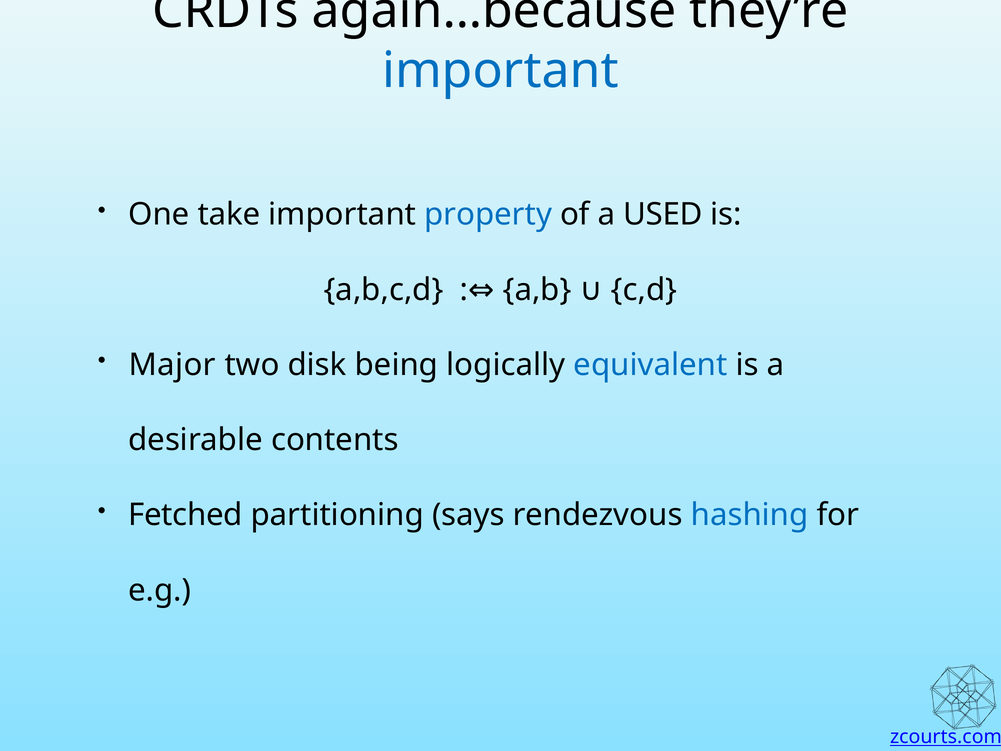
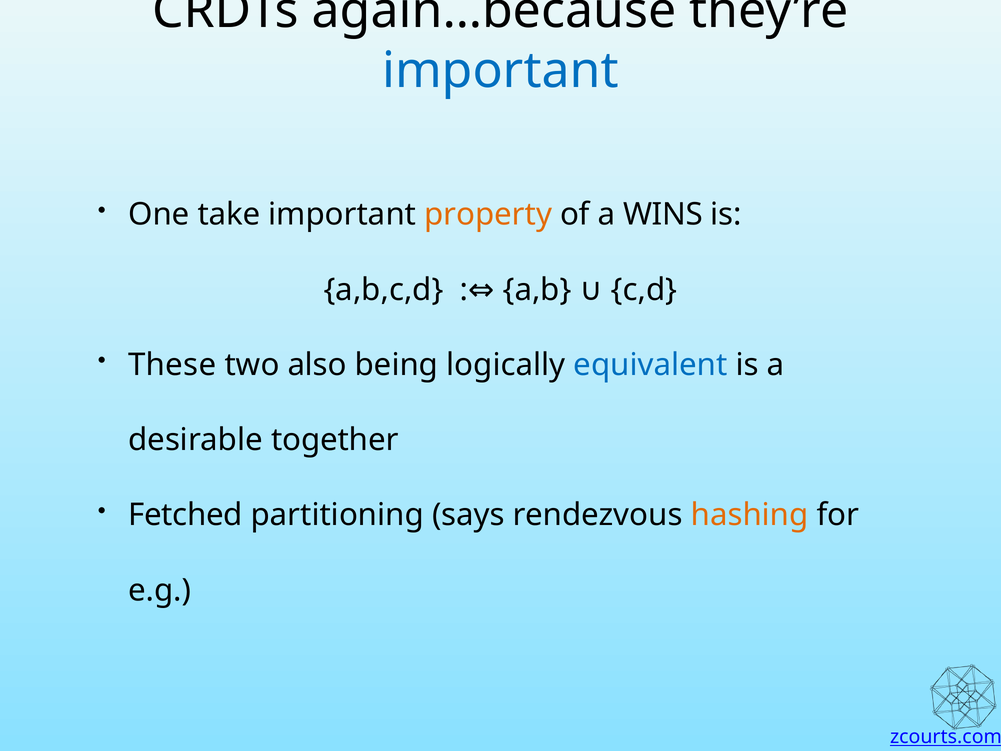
property colour: blue -> orange (488, 215)
USED: USED -> WINS (663, 215)
Major: Major -> These (172, 365)
disk: disk -> also (317, 365)
contents: contents -> together (335, 440)
hashing colour: blue -> orange (750, 515)
